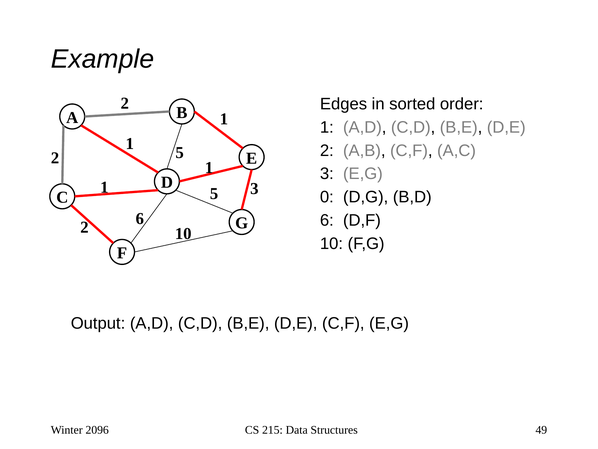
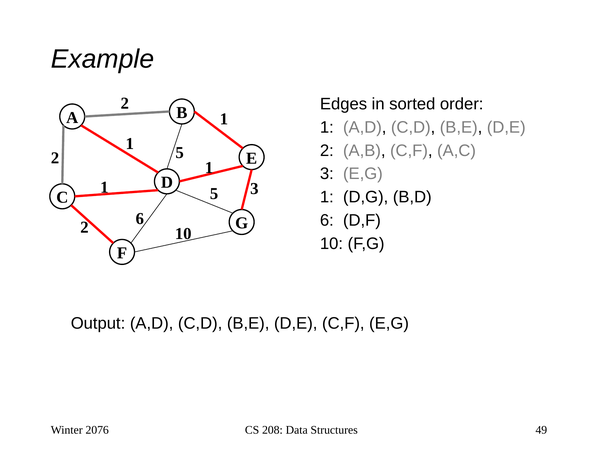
0: 0 -> 1 (327, 197)
2096: 2096 -> 2076 (97, 429)
215: 215 -> 208 (272, 429)
